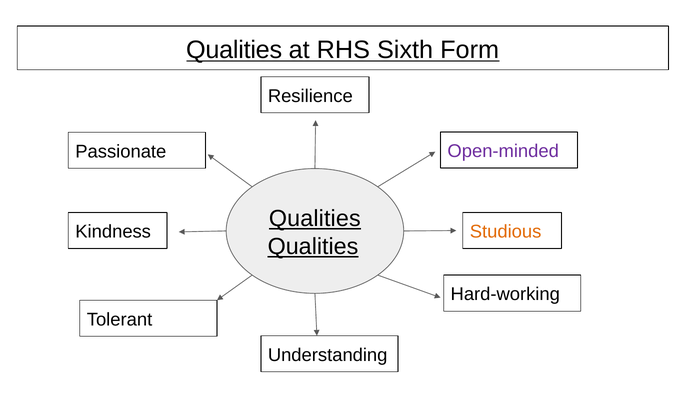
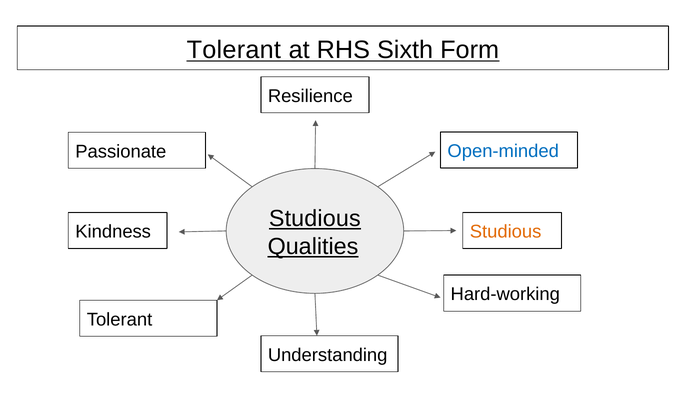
Qualities: Qualities -> Tolerant (234, 50)
Open-minded colour: purple -> blue (503, 151)
Qualities: Qualities -> Studious (315, 219)
